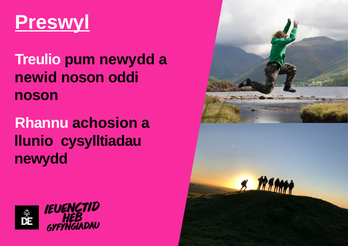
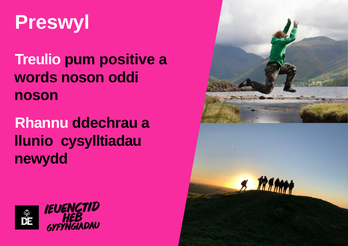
Preswyl underline: present -> none (52, 22)
pum newydd: newydd -> positive (127, 60)
newid: newid -> words (36, 77)
achosion: achosion -> ddechrau (105, 123)
